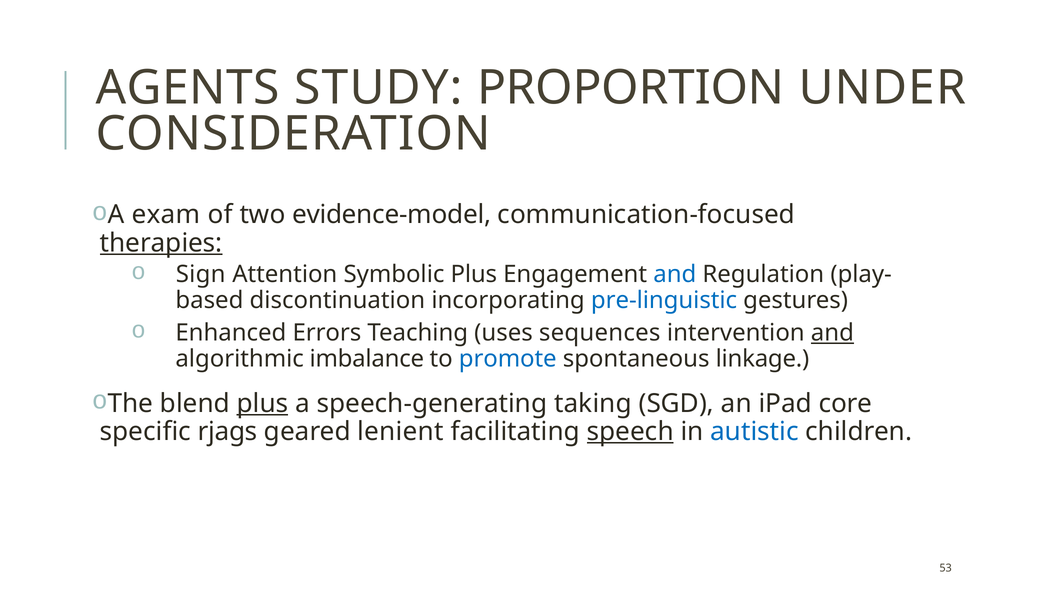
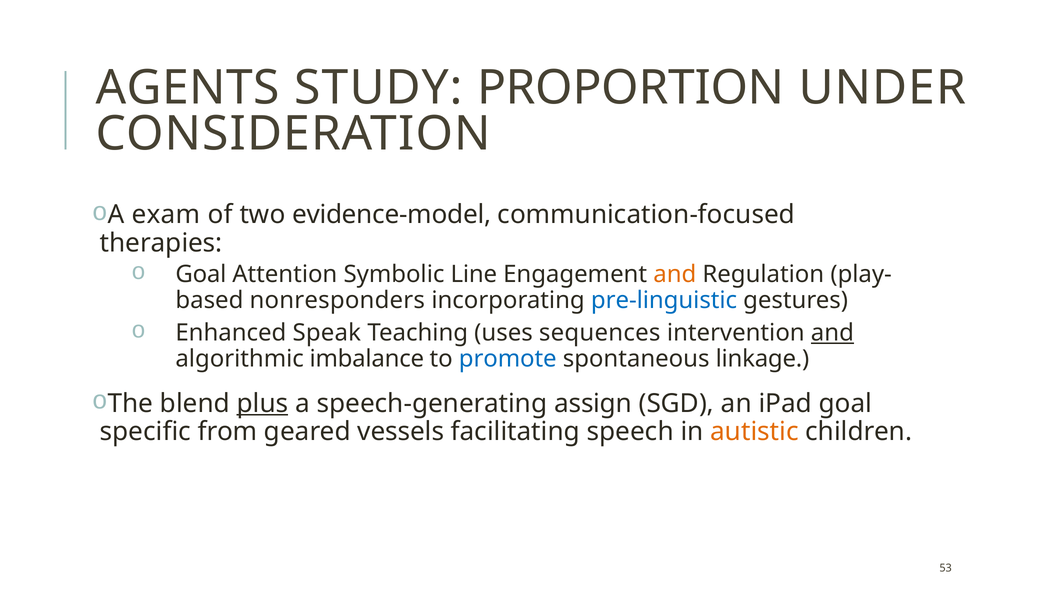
therapies underline: present -> none (161, 243)
Sign: Sign -> Goal (201, 274)
Symbolic Plus: Plus -> Line (474, 274)
and colour: blue -> orange (675, 274)
discontinuation: discontinuation -> nonresponders (337, 300)
Errors: Errors -> Speak (327, 333)
taking: taking -> assign (593, 403)
iPad core: core -> goal (845, 403)
rjags: rjags -> from (227, 431)
lenient: lenient -> vessels (401, 431)
speech underline: present -> none (630, 431)
autistic colour: blue -> orange (754, 431)
